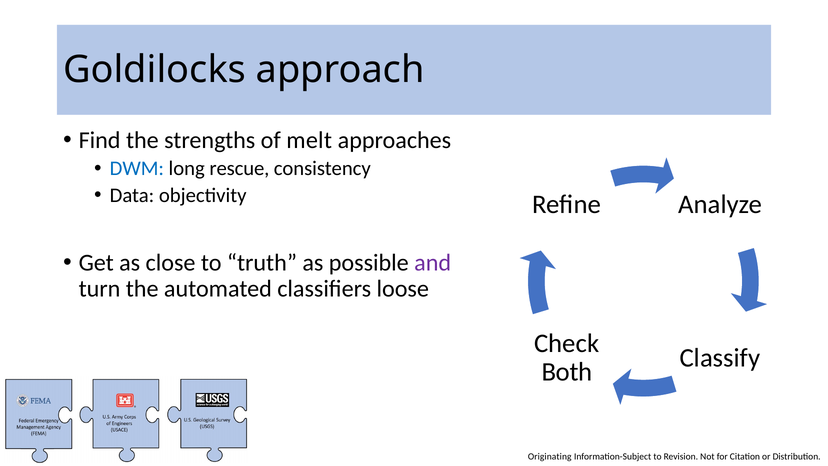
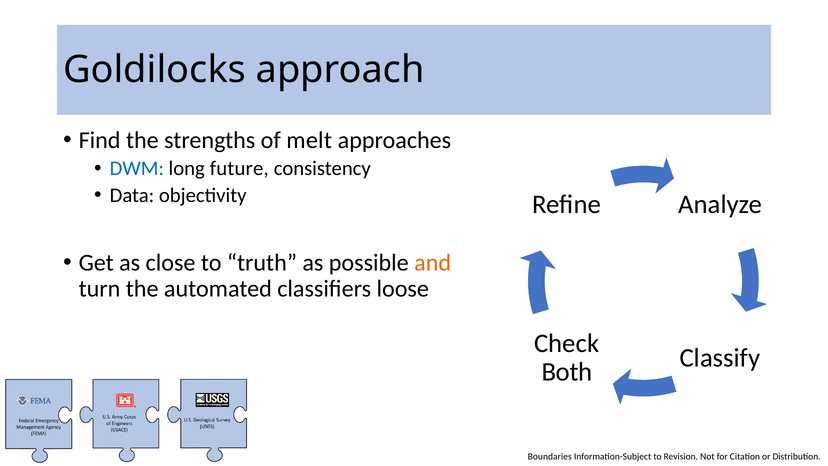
rescue: rescue -> future (239, 169)
and colour: purple -> orange (433, 263)
Originating: Originating -> Boundaries (550, 457)
